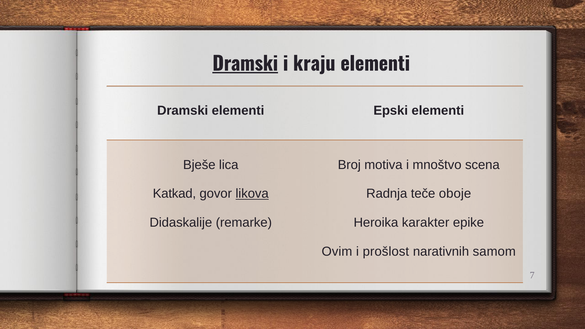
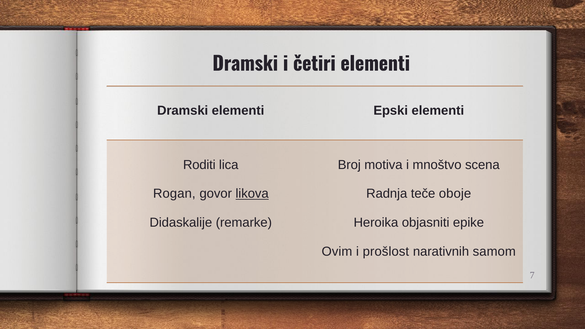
Dramski underline: present -> none (245, 64)
kraju: kraju -> četiri (314, 64)
Bješe: Bješe -> Roditi (199, 165)
Katkad: Katkad -> Rogan (174, 194)
karakter: karakter -> objasniti (426, 223)
